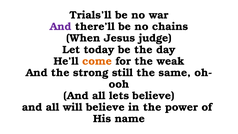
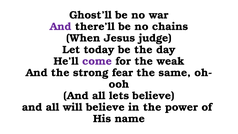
Trials’ll: Trials’ll -> Ghost’ll (91, 15)
come colour: orange -> purple (97, 61)
still: still -> fear (123, 73)
